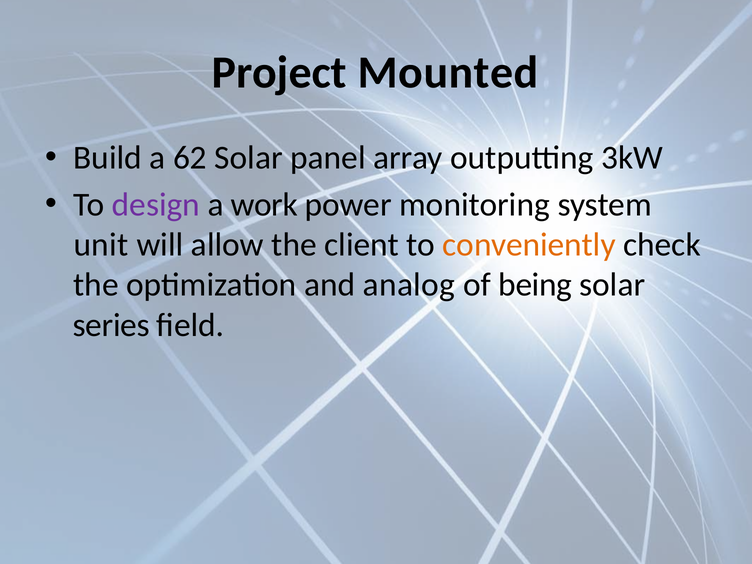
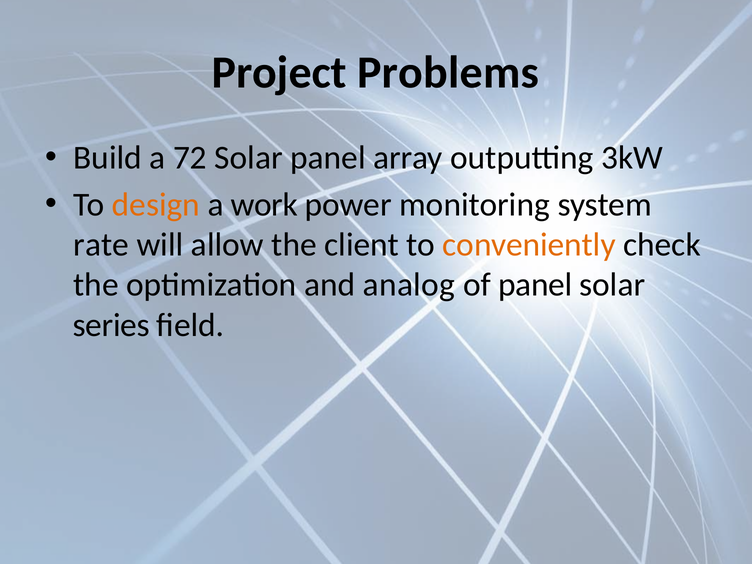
Mounted: Mounted -> Problems (448, 73)
62: 62 -> 72 (190, 158)
design colour: purple -> orange (156, 205)
unit: unit -> rate (101, 245)
of being: being -> panel (535, 285)
